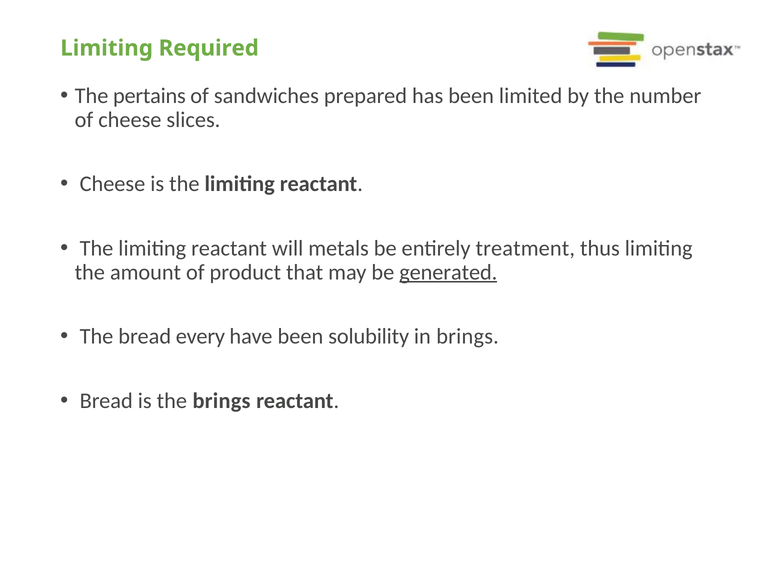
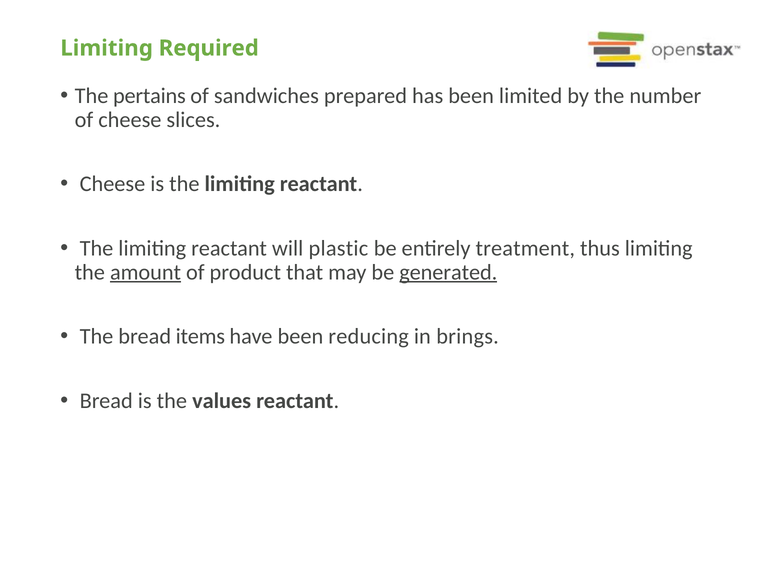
metals: metals -> plastic (338, 248)
amount underline: none -> present (146, 273)
every: every -> items (200, 337)
solubility: solubility -> reducing (369, 337)
the brings: brings -> values (222, 401)
